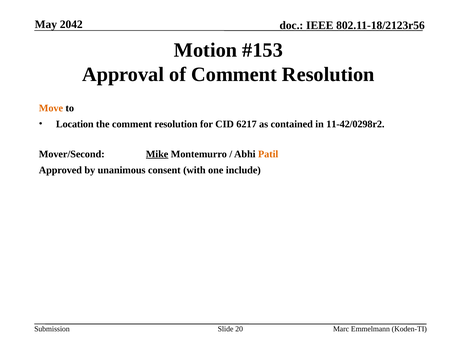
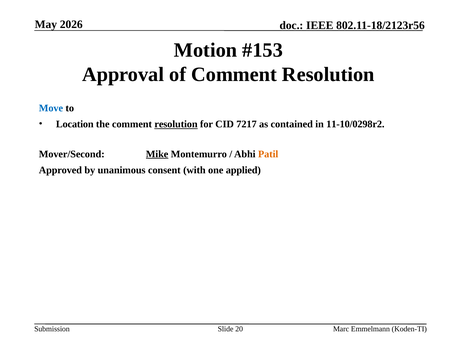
2042: 2042 -> 2026 (71, 24)
Move colour: orange -> blue (51, 108)
resolution underline: none -> present (176, 124)
6217: 6217 -> 7217 (247, 124)
11-42/0298r2: 11-42/0298r2 -> 11-10/0298r2 (355, 124)
include: include -> applied (243, 170)
